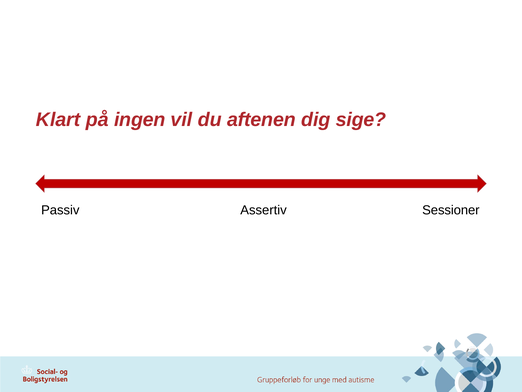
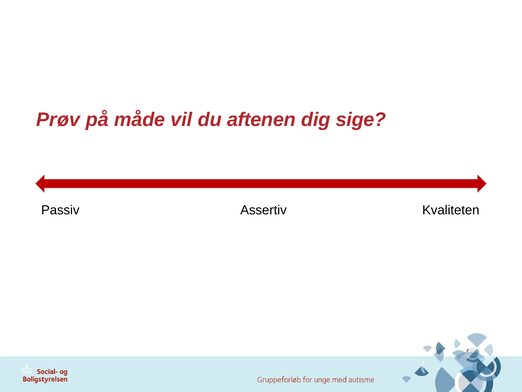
Klart: Klart -> Prøv (58, 120)
ingen: ingen -> måde (140, 120)
Sessioner: Sessioner -> Kvaliteten (451, 210)
